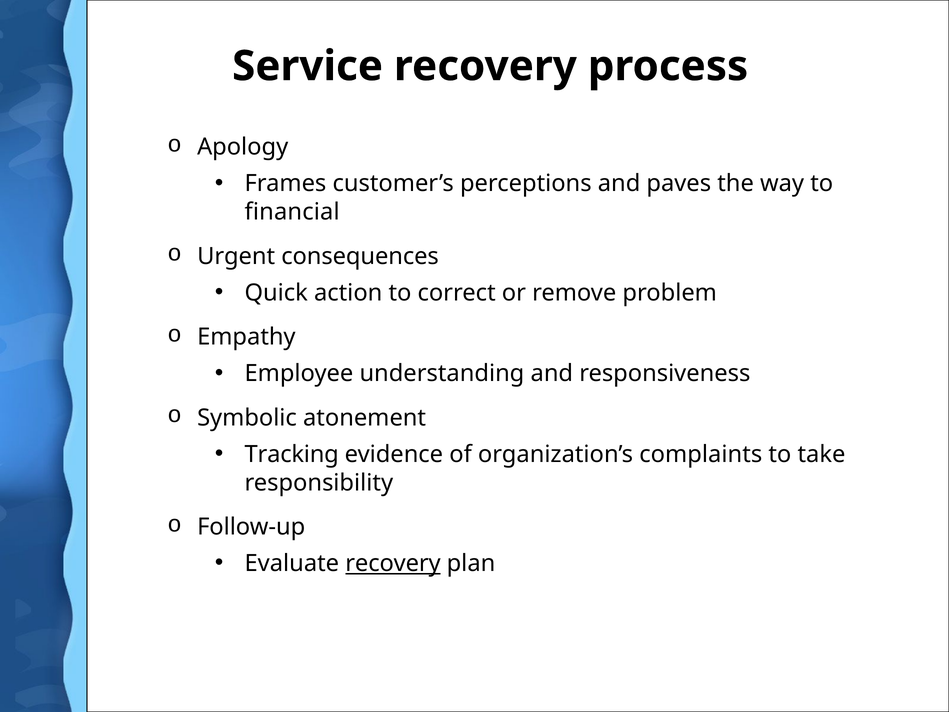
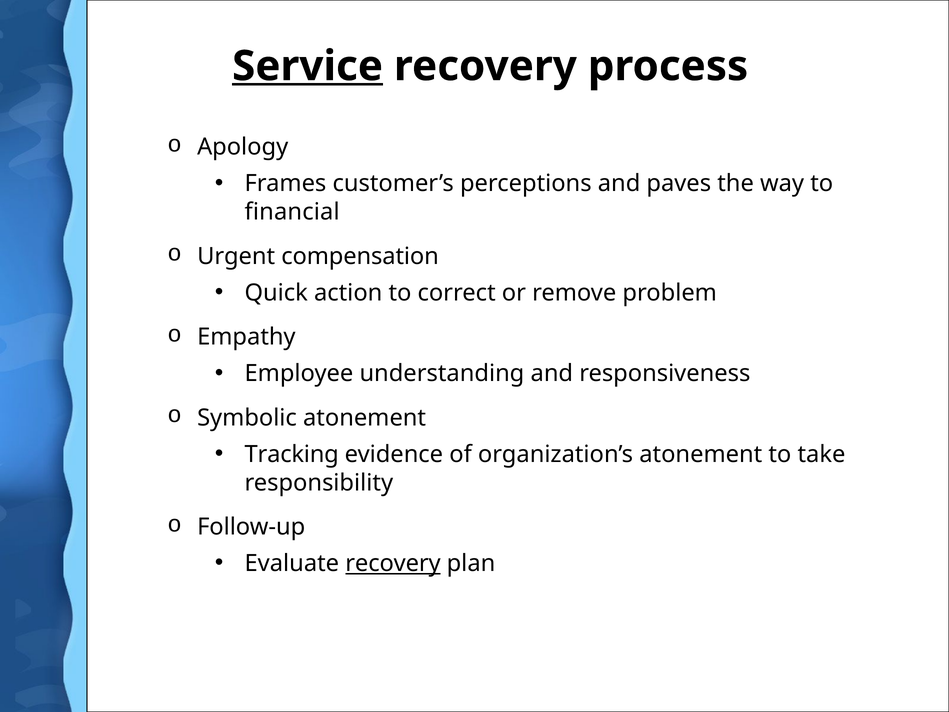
Service underline: none -> present (308, 66)
consequences: consequences -> compensation (360, 256)
organization’s complaints: complaints -> atonement (701, 454)
